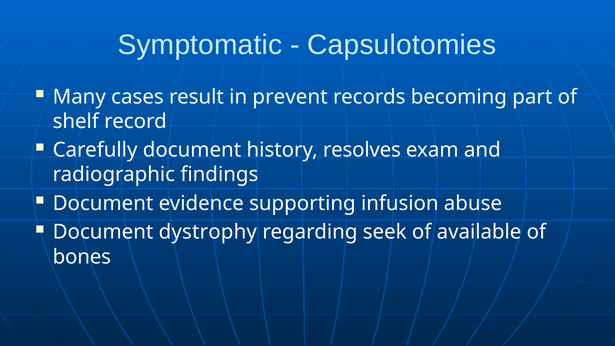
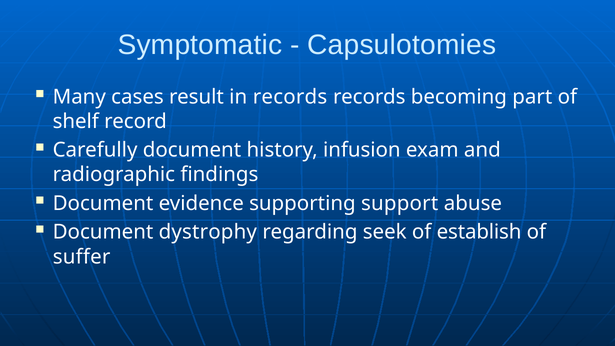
in prevent: prevent -> records (290, 97)
resolves: resolves -> infusion (362, 150)
infusion: infusion -> support (400, 203)
available: available -> establish (479, 232)
bones: bones -> suffer (82, 257)
